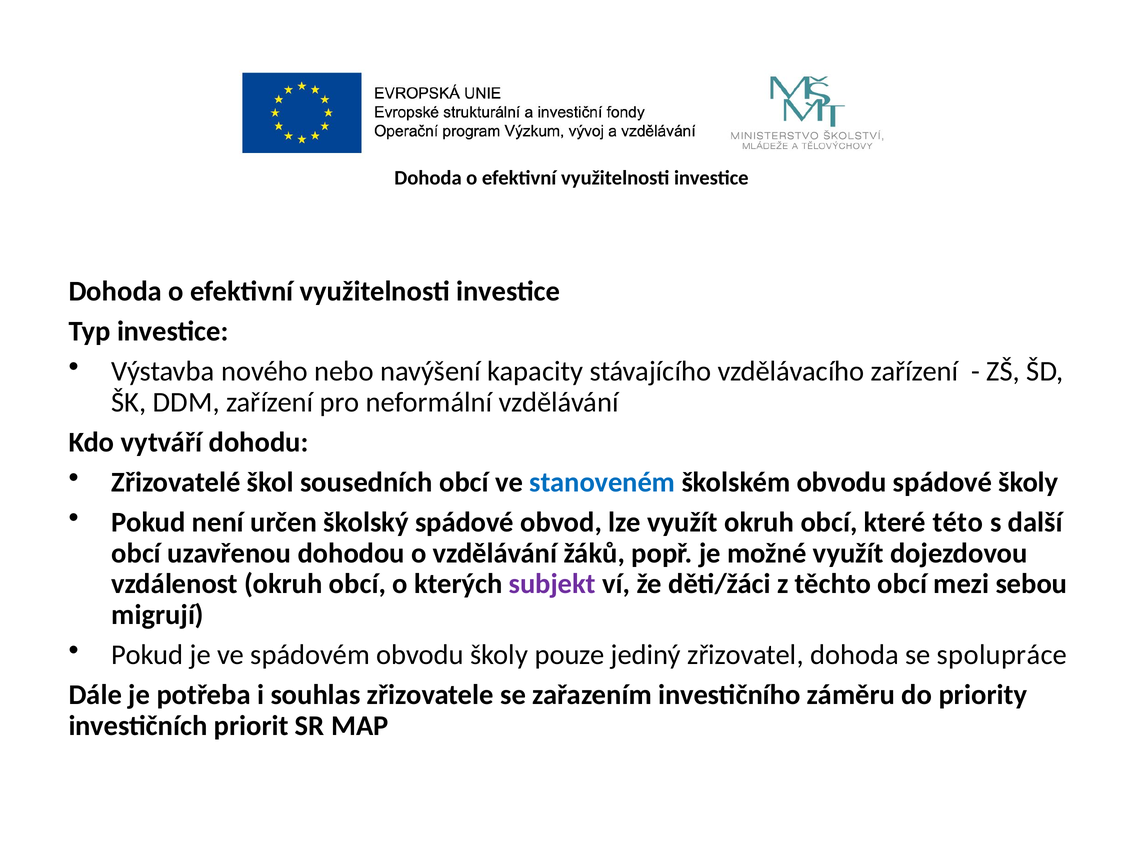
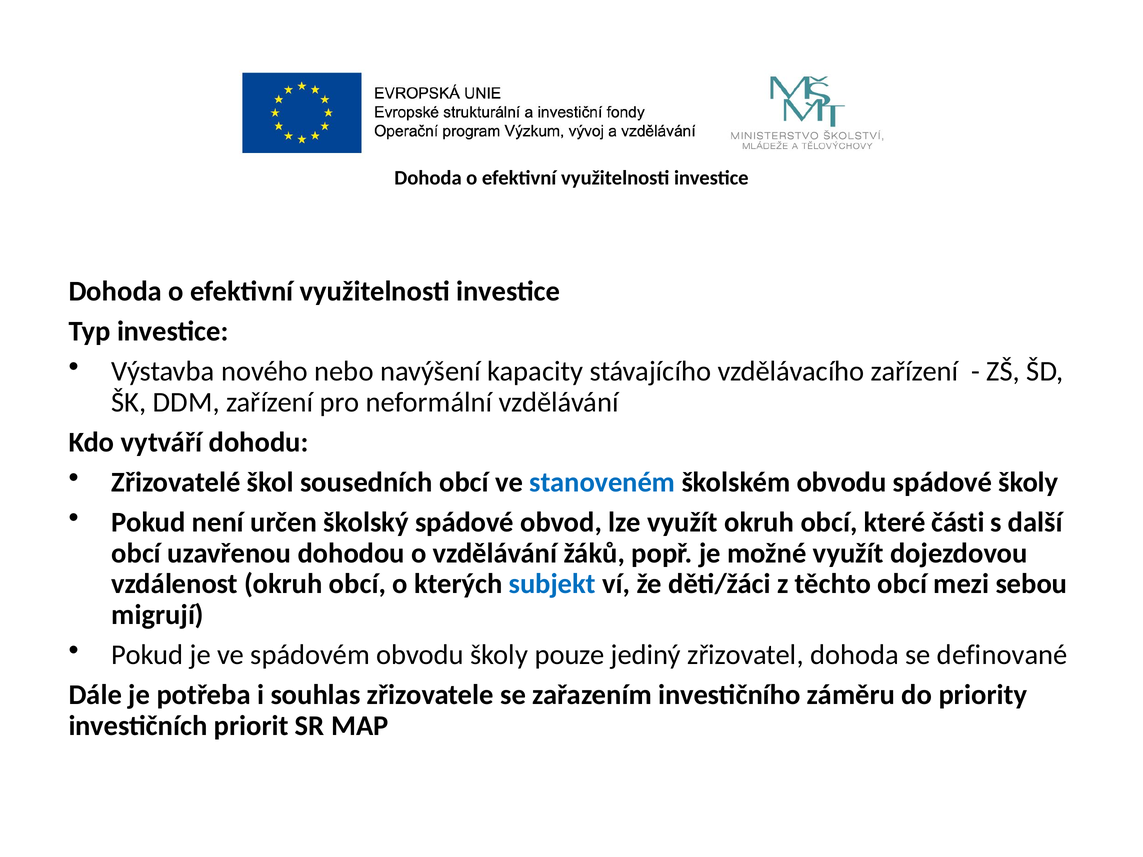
této: této -> části (958, 522)
subjekt colour: purple -> blue (552, 584)
spolupráce: spolupráce -> definované (1002, 655)
